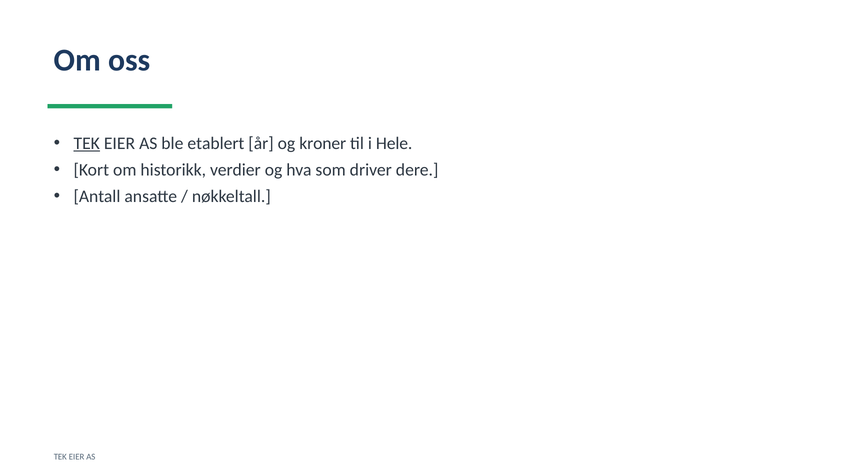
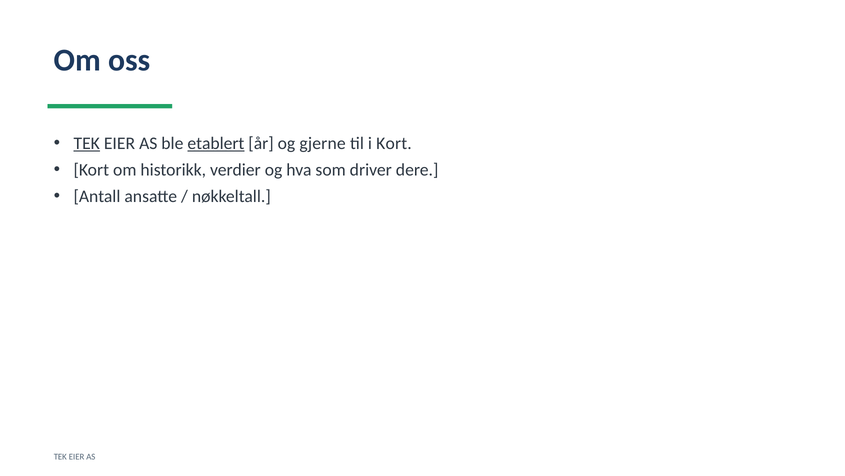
etablert underline: none -> present (216, 143)
kroner: kroner -> gjerne (323, 143)
i Hele: Hele -> Kort (394, 143)
